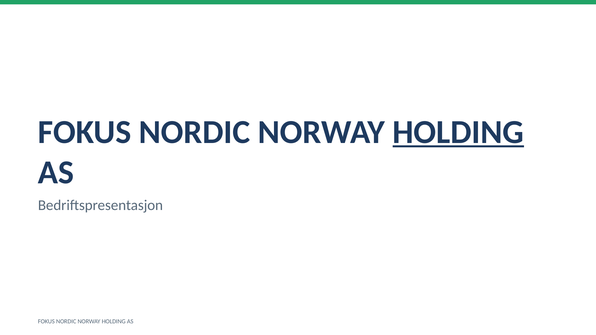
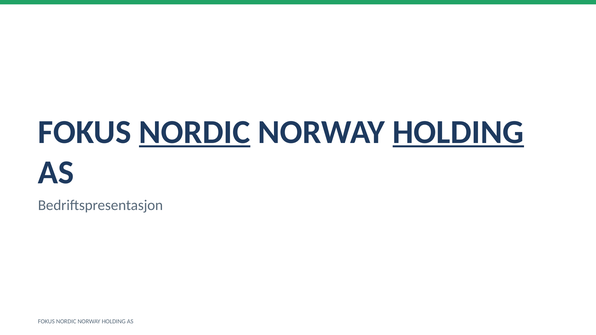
NORDIC underline: none -> present (195, 132)
